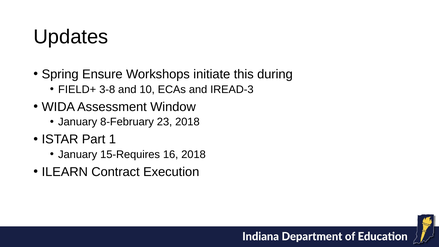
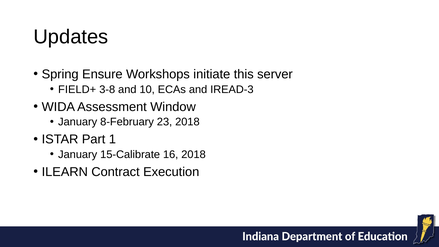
during: during -> server (275, 74)
15-Requires: 15-Requires -> 15-Calibrate (130, 154)
